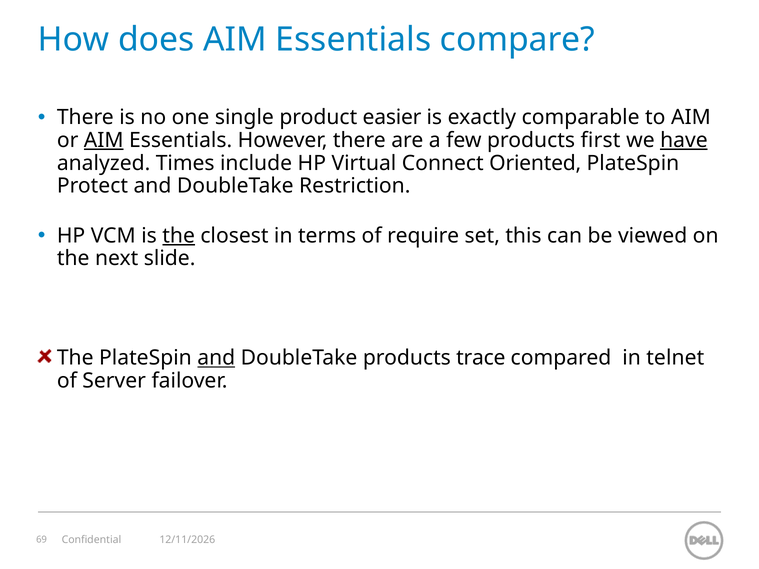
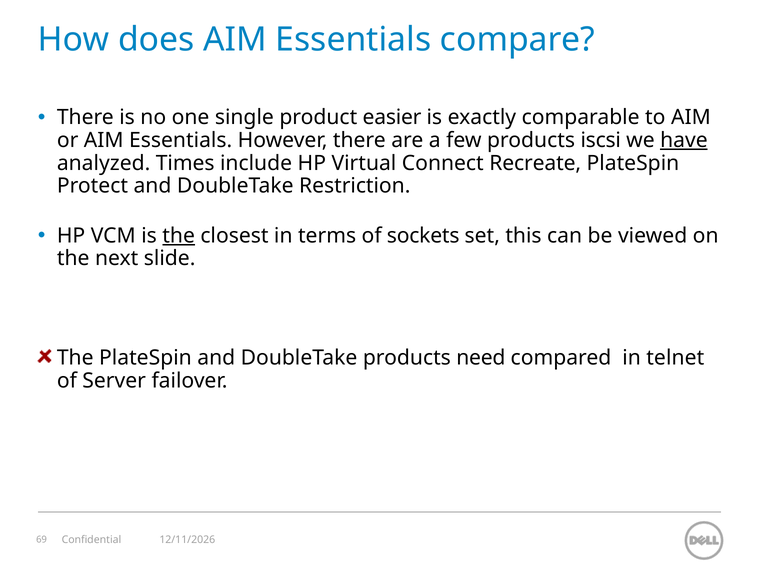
AIM underline: present -> none (104, 140)
first: first -> iscsi (601, 140)
Oriented: Oriented -> Recreate (535, 163)
require: require -> sockets (423, 236)
and underline: present -> none (216, 358)
trace: trace -> need (481, 358)
